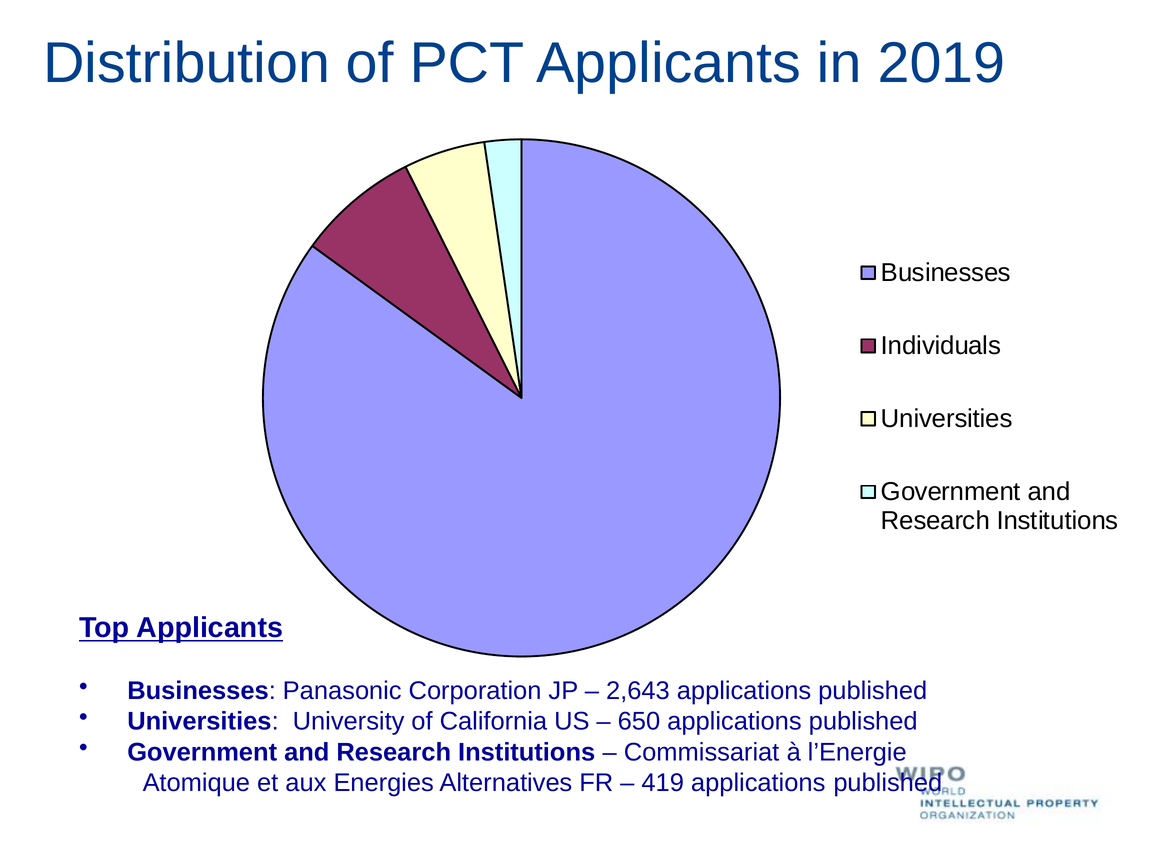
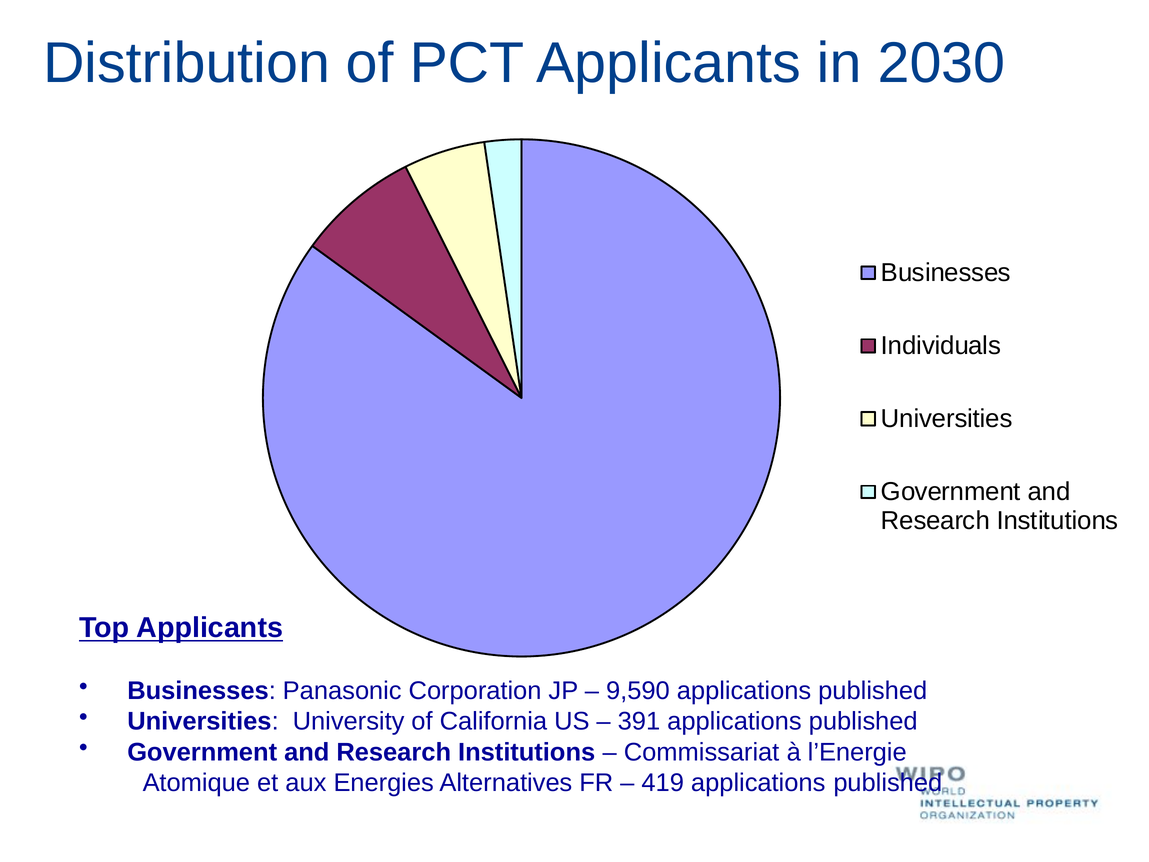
2019: 2019 -> 2030 (941, 63)
2,643: 2,643 -> 9,590 (638, 691)
650: 650 -> 391 (639, 721)
